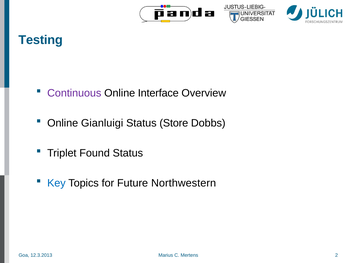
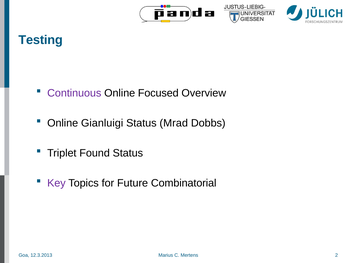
Interface: Interface -> Focused (158, 93)
Store: Store -> Mrad (174, 123)
Key colour: blue -> purple (56, 183)
Northwestern: Northwestern -> Combinatorial (184, 183)
